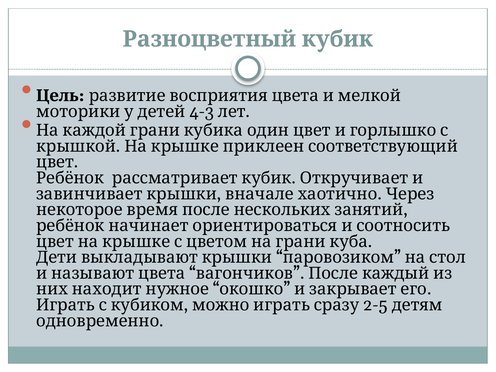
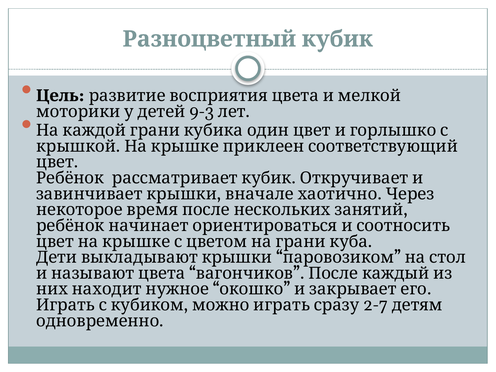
4-3: 4-3 -> 9-3 (202, 112)
2-5: 2-5 -> 2-7 (375, 305)
